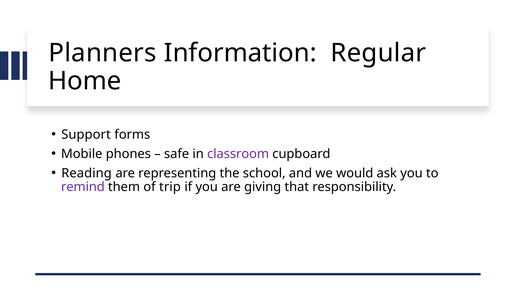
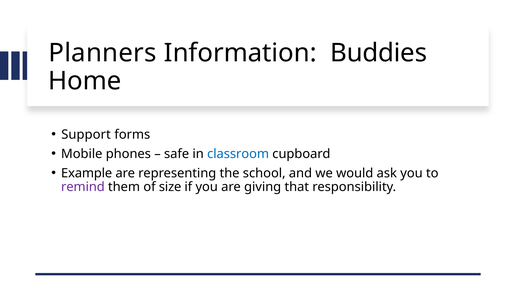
Regular: Regular -> Buddies (379, 53)
classroom colour: purple -> blue (238, 154)
Reading: Reading -> Example (87, 173)
trip: trip -> size (170, 187)
